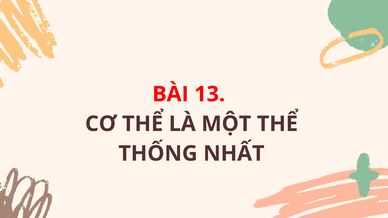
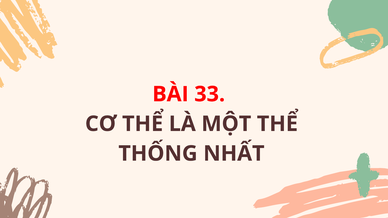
13: 13 -> 33 (210, 94)
